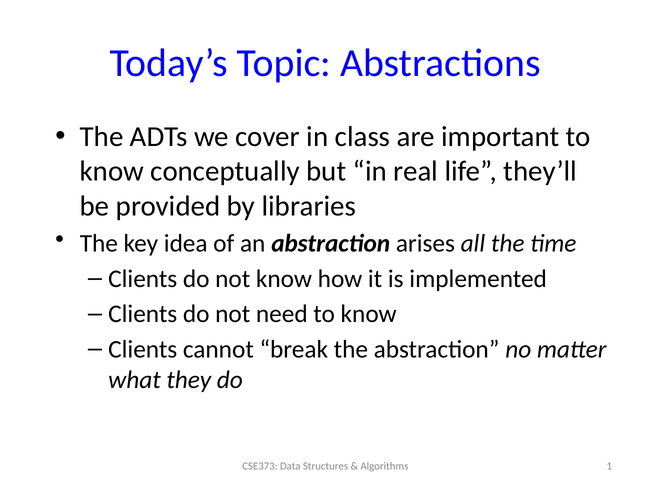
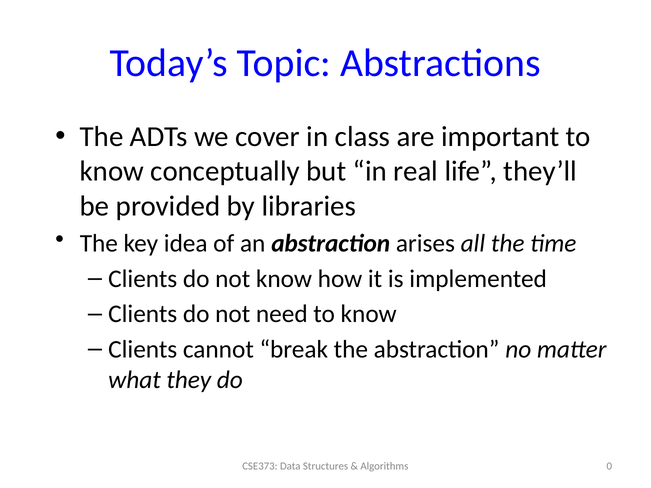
1: 1 -> 0 (609, 466)
